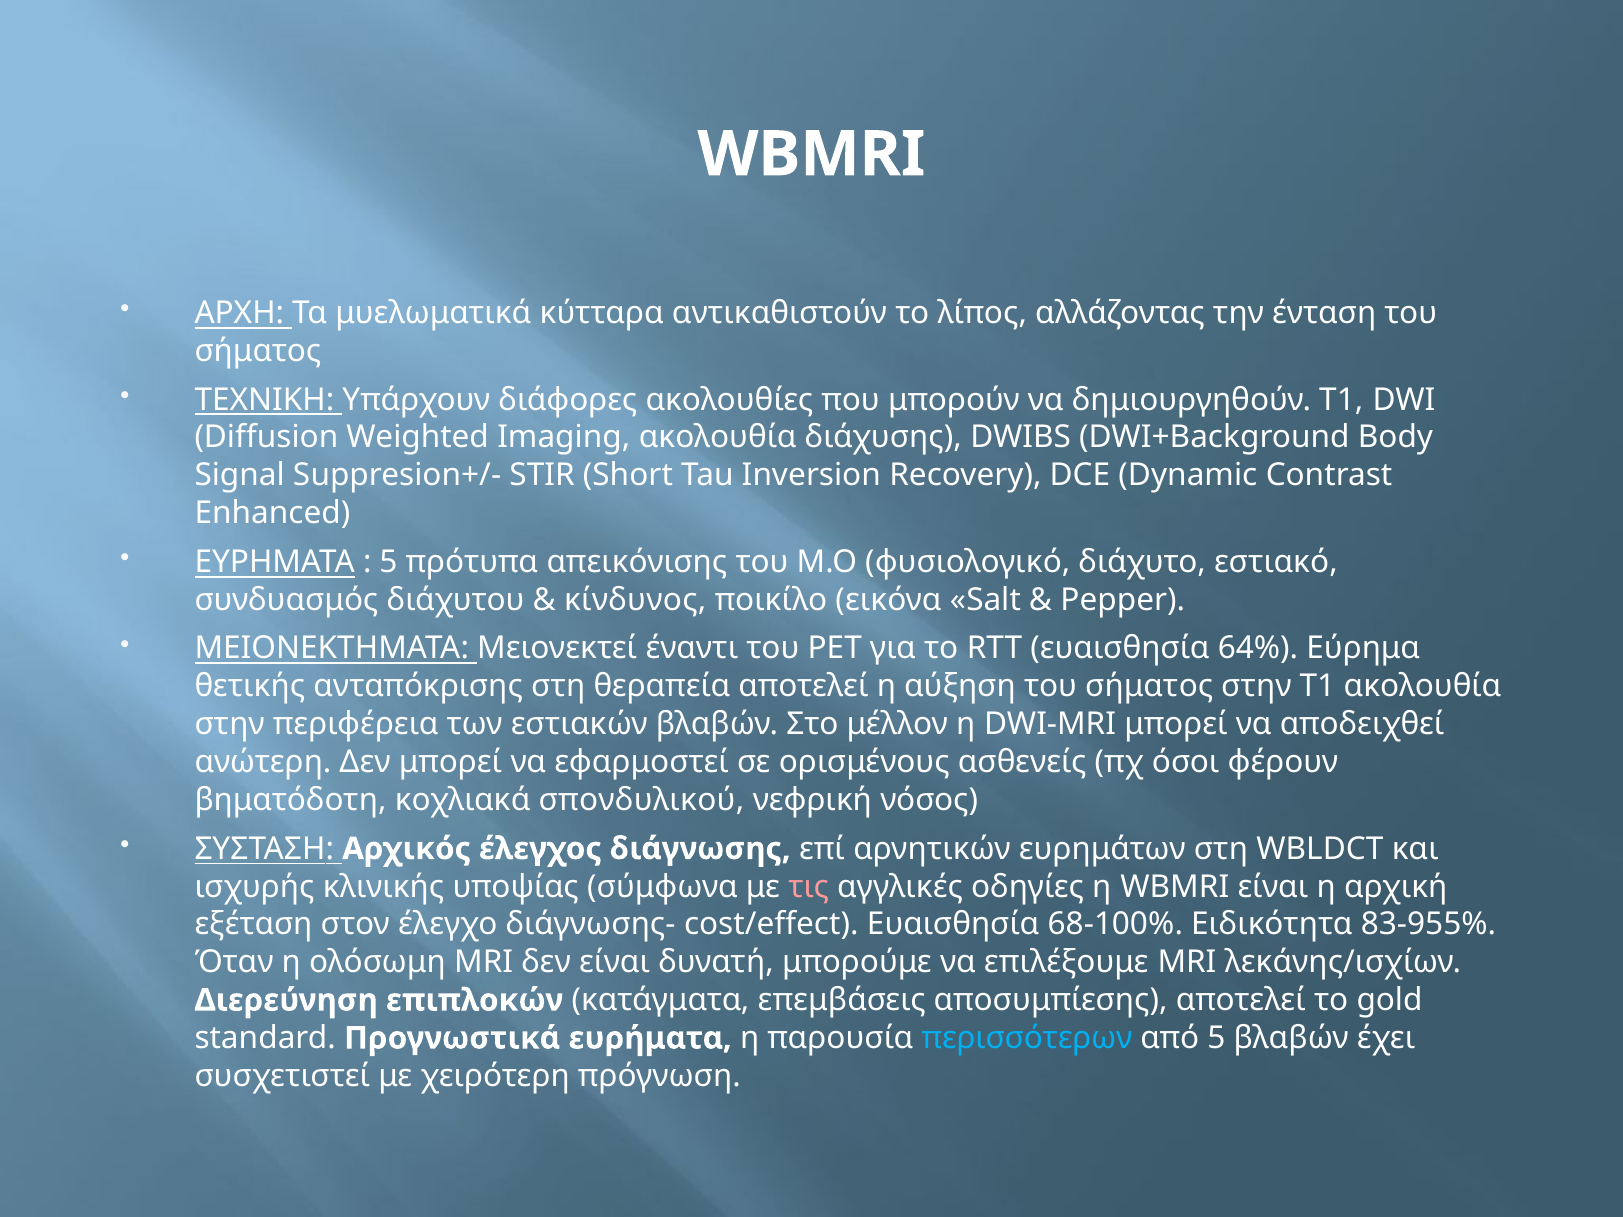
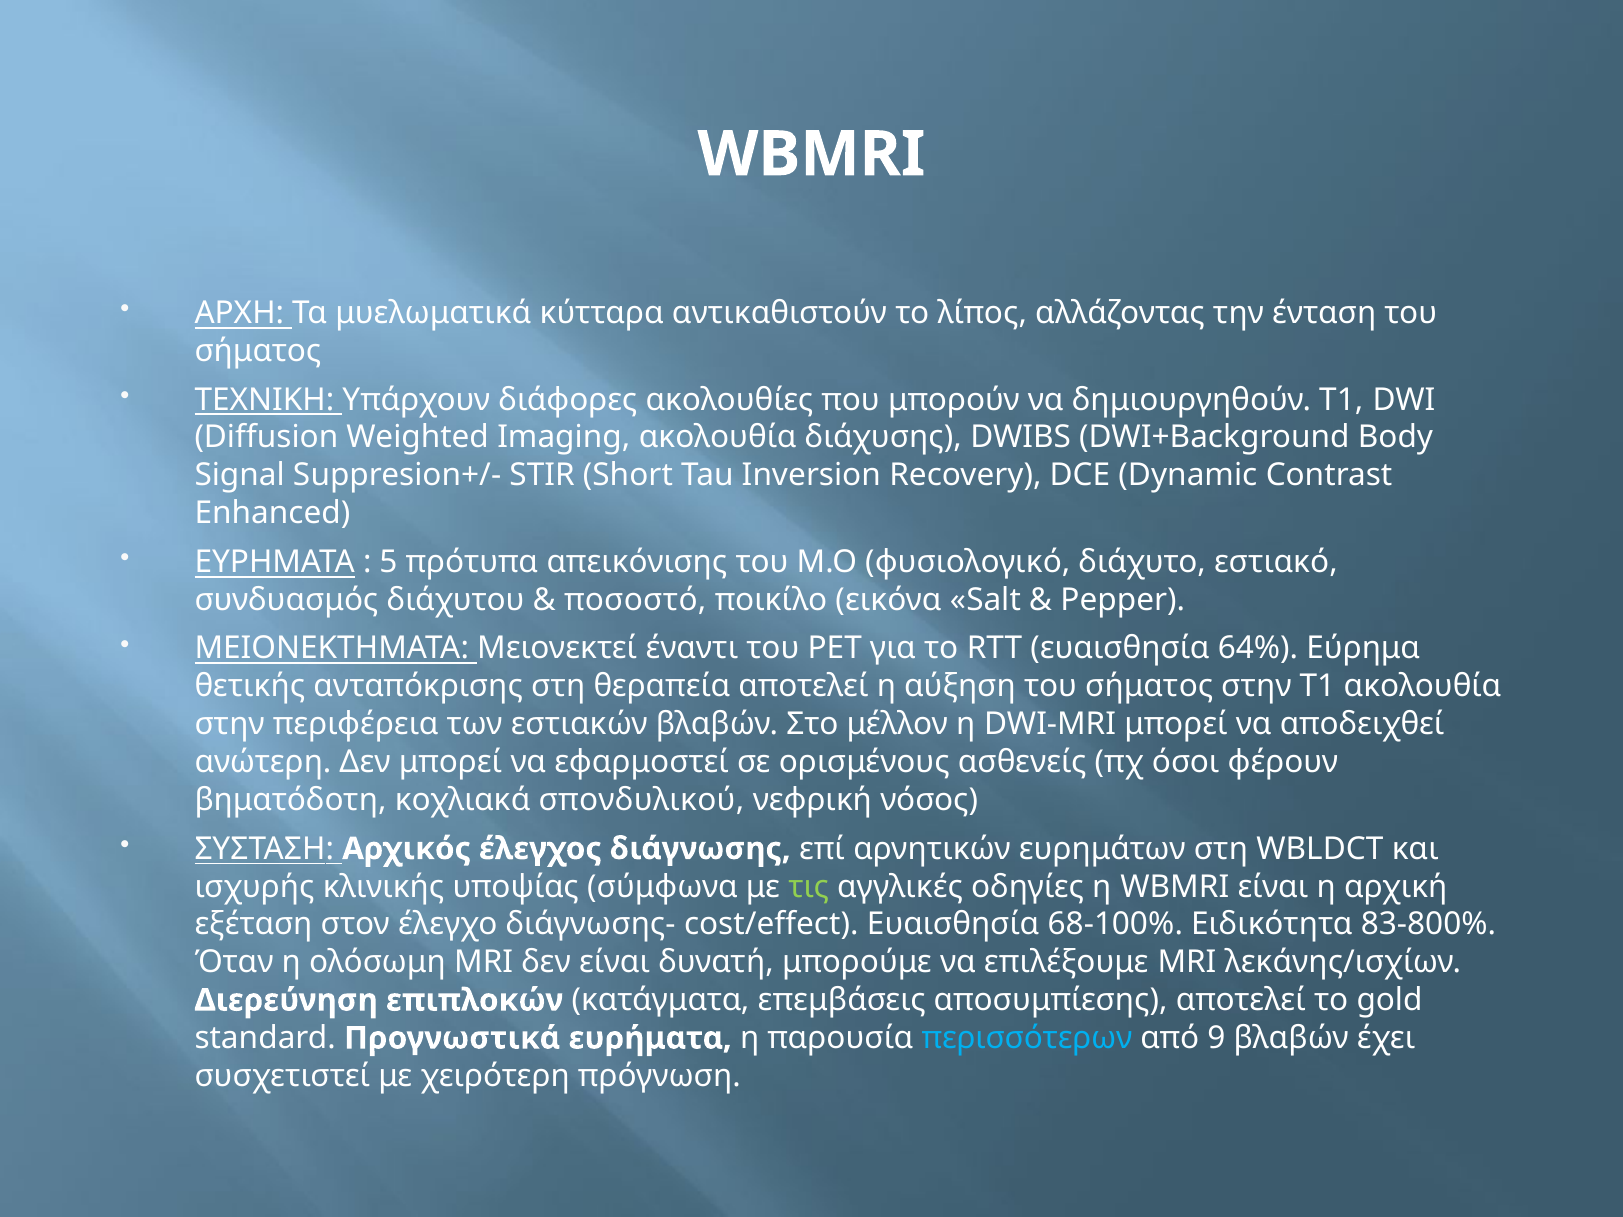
κίνδυνος: κίνδυνος -> ποσοστό (635, 600)
τις colour: pink -> light green (809, 887)
83-955%: 83-955% -> 83-800% (1428, 925)
από 5: 5 -> 9 (1216, 1038)
